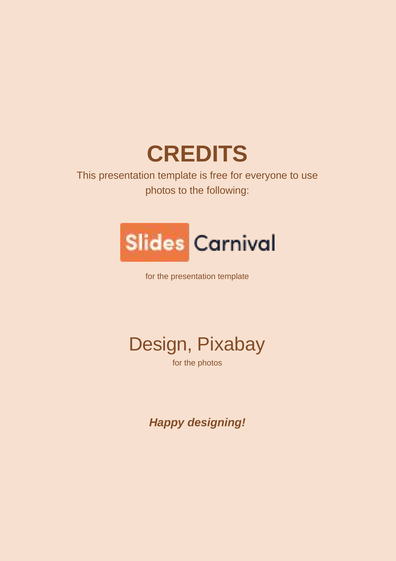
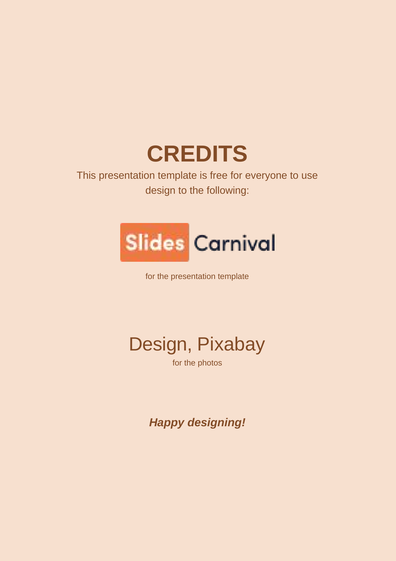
photos: photos -> design (160, 190)
